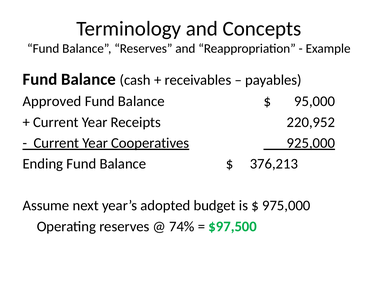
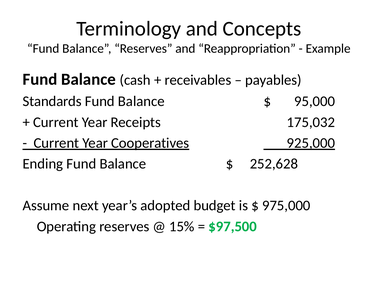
Approved: Approved -> Standards (52, 101)
220,952: 220,952 -> 175,032 (311, 122)
376,213: 376,213 -> 252,628 (274, 164)
74%: 74% -> 15% (182, 226)
